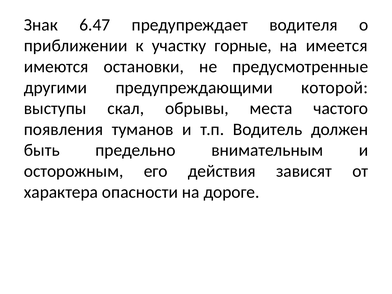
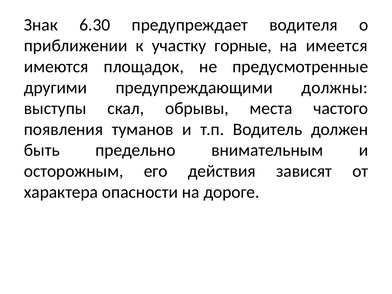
6.47: 6.47 -> 6.30 (95, 25)
остановки: остановки -> площадок (144, 67)
которой: которой -> должны (335, 88)
